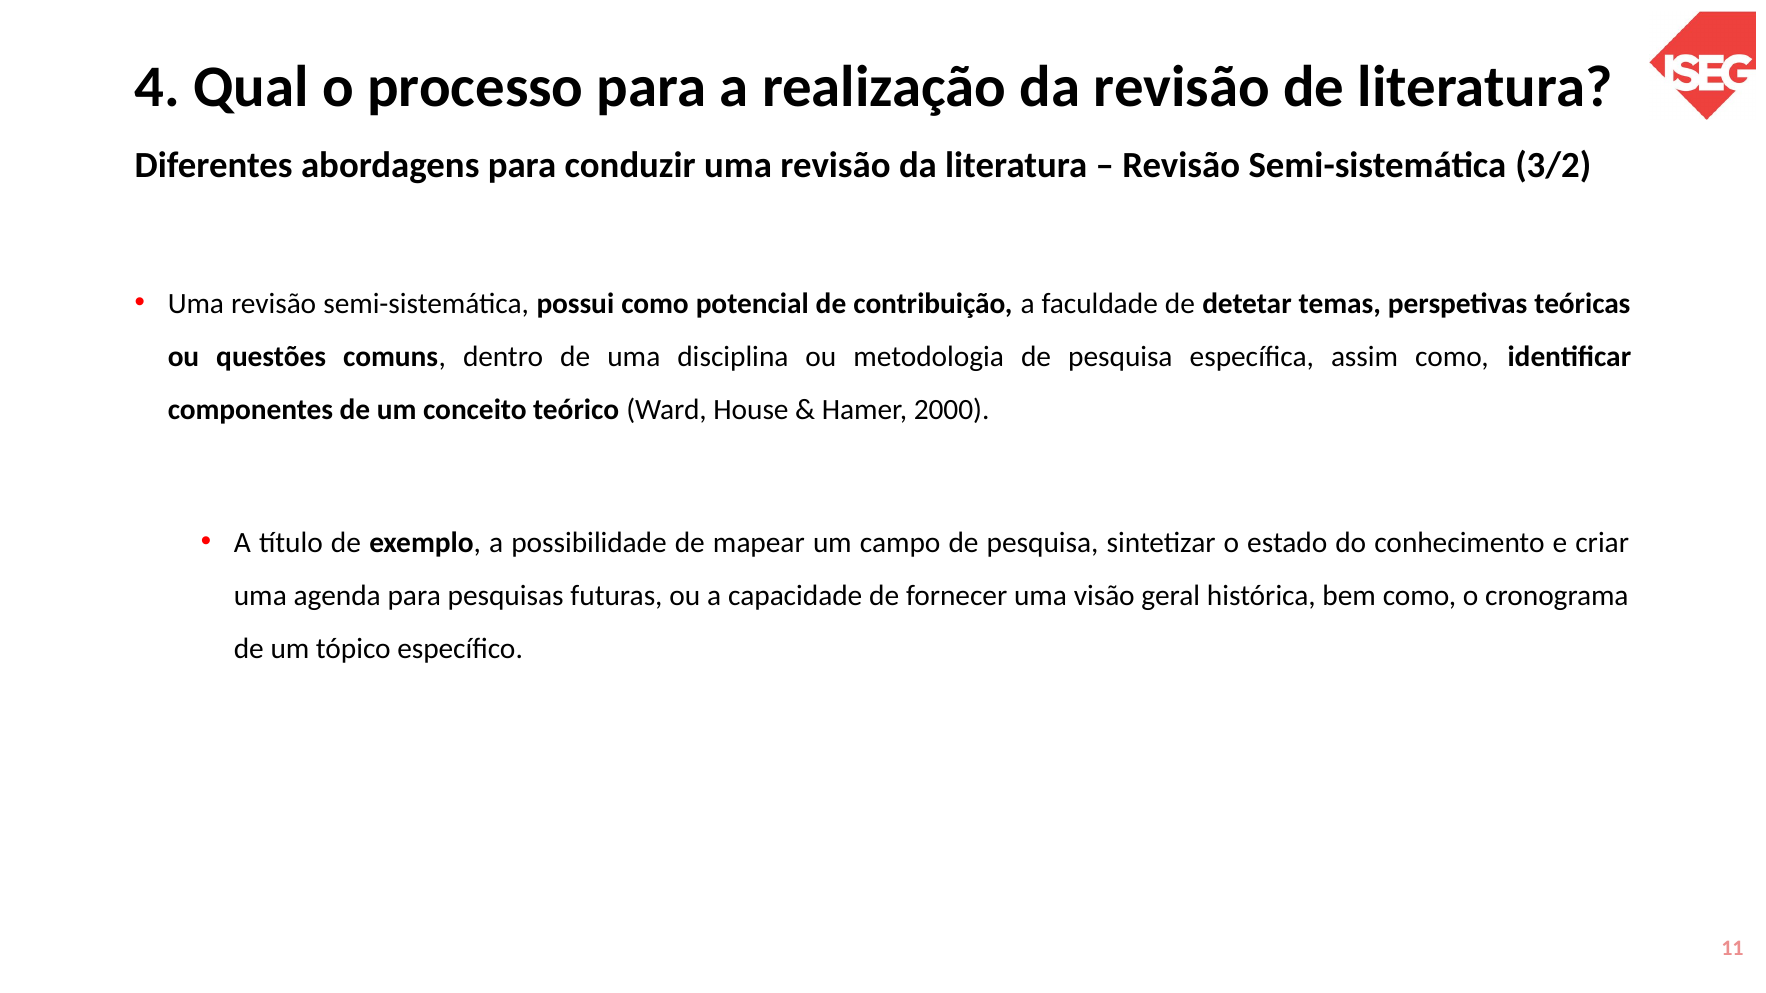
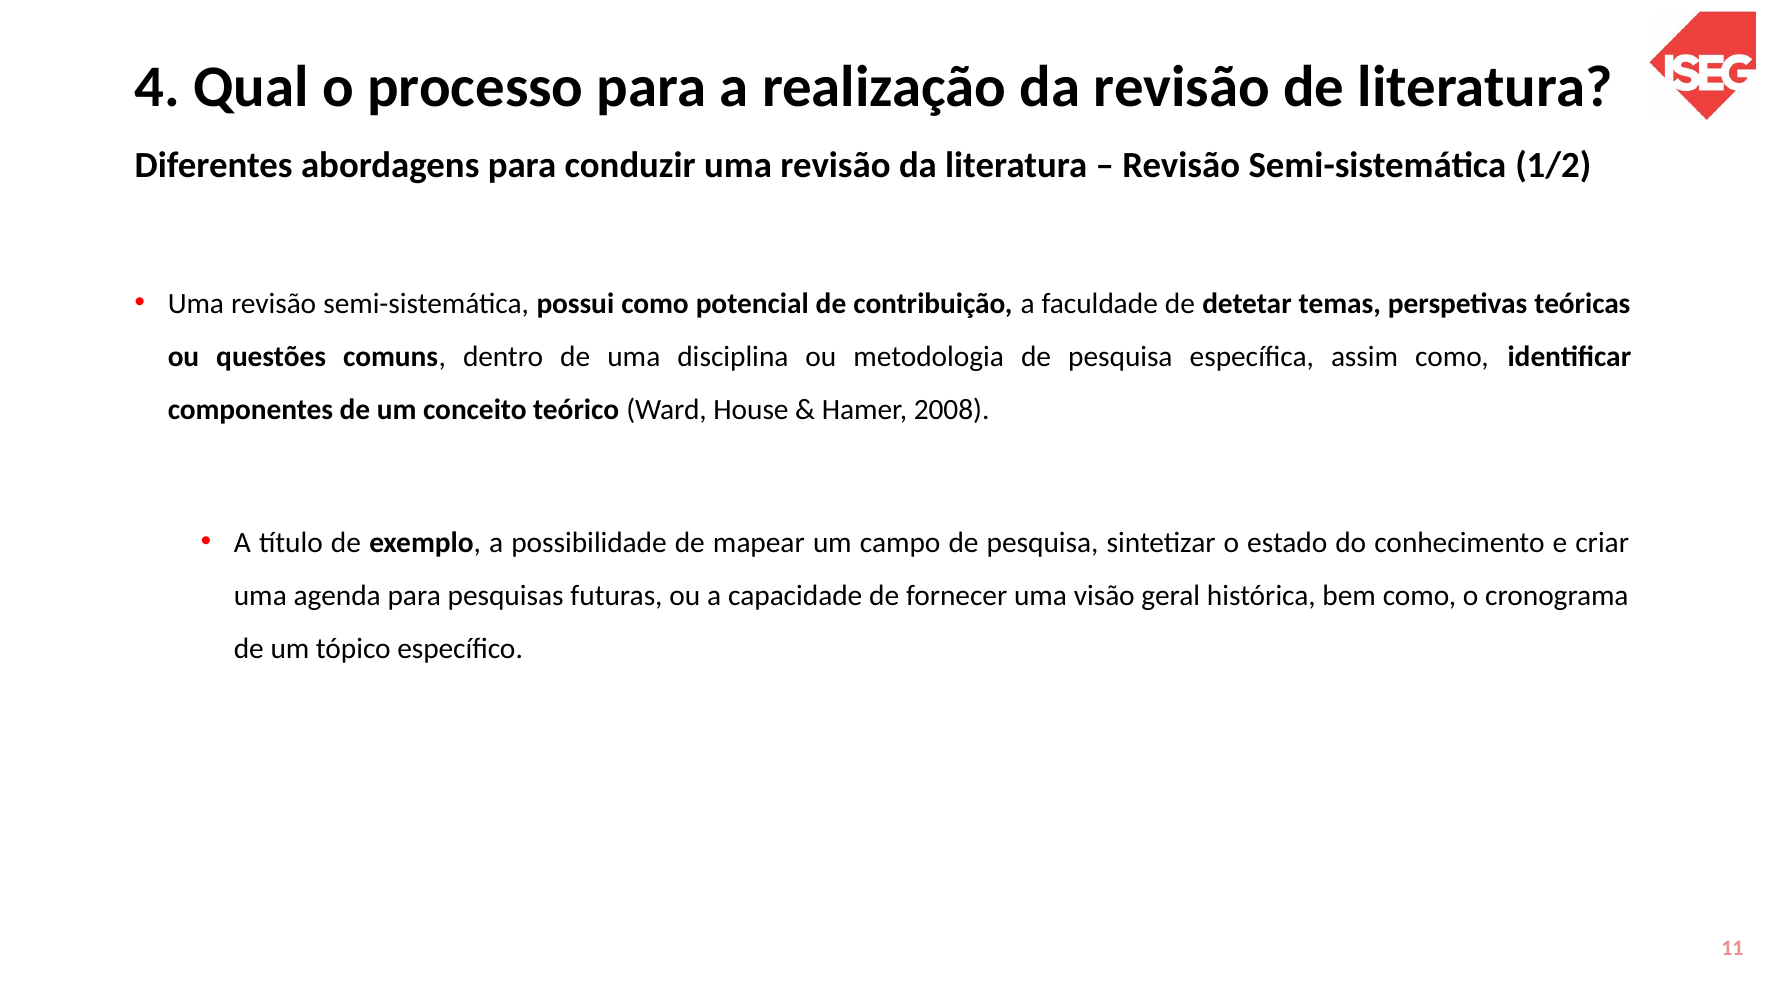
3/2: 3/2 -> 1/2 (1553, 165)
2000: 2000 -> 2008 (952, 410)
